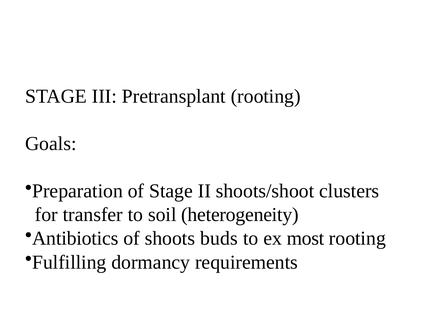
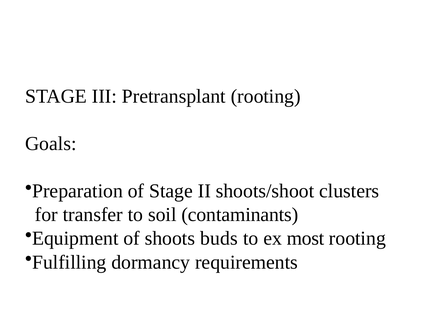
heterogeneity: heterogeneity -> contaminants (240, 214)
Antibiotics: Antibiotics -> Equipment (75, 238)
